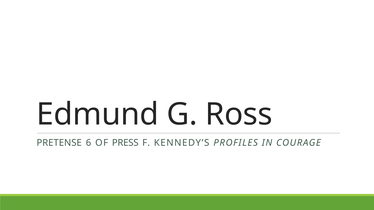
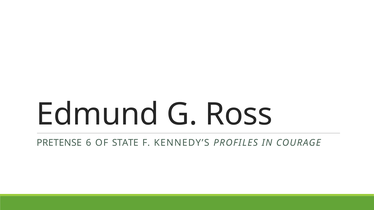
PRESS: PRESS -> STATE (125, 143)
